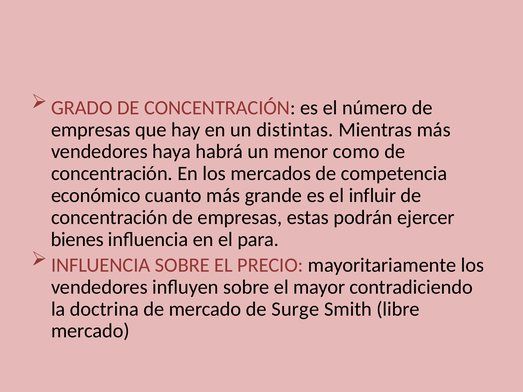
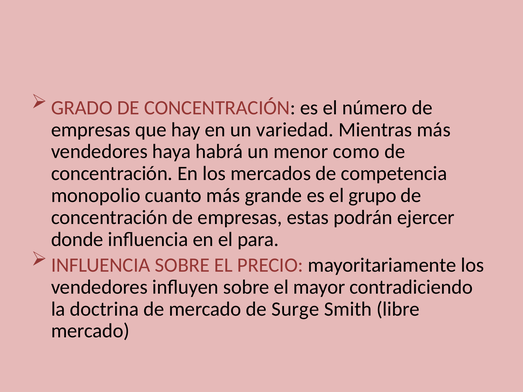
distintas: distintas -> variedad (295, 130)
económico: económico -> monopolio (96, 196)
influir: influir -> grupo (372, 196)
bienes: bienes -> donde (77, 240)
